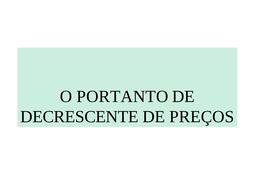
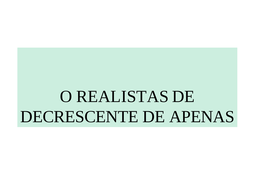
PORTANTO: PORTANTO -> REALISTAS (123, 97)
PREÇOS: PREÇOS -> APENAS (202, 117)
